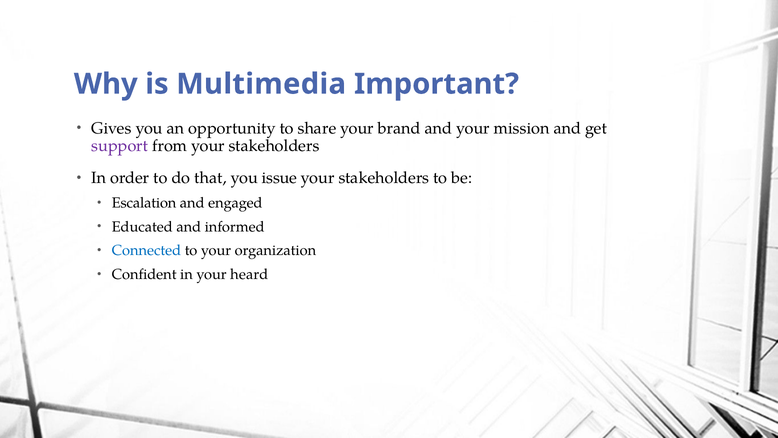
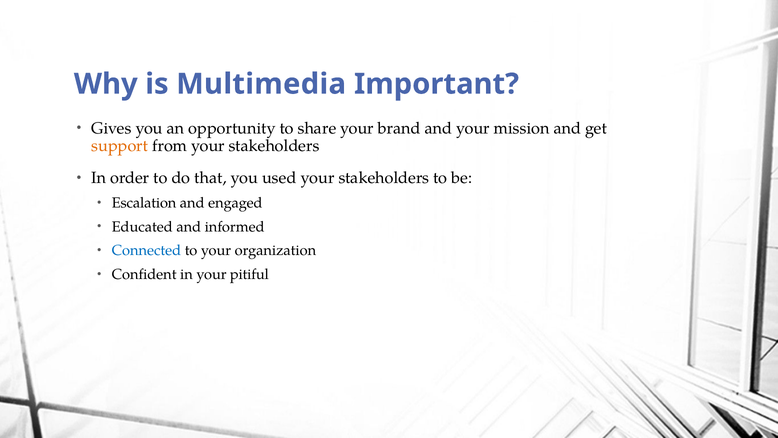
support colour: purple -> orange (120, 146)
issue: issue -> used (279, 178)
heard: heard -> pitiful (249, 274)
